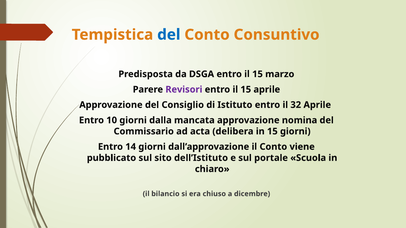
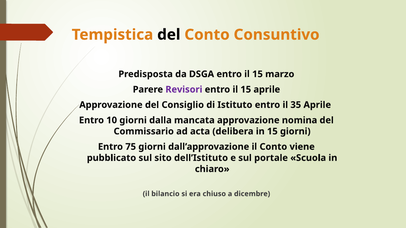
del colour: blue -> black (169, 35)
32: 32 -> 35 (296, 105)
14: 14 -> 75 (131, 147)
